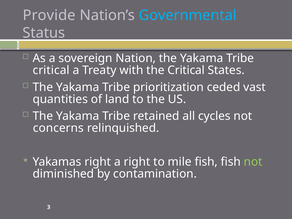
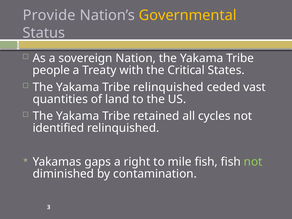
Governmental colour: light blue -> yellow (188, 15)
critical: critical -> people (51, 70)
Tribe prioritization: prioritization -> relinquished (168, 87)
concerns: concerns -> identified (58, 128)
Yakamas right: right -> gaps (98, 162)
